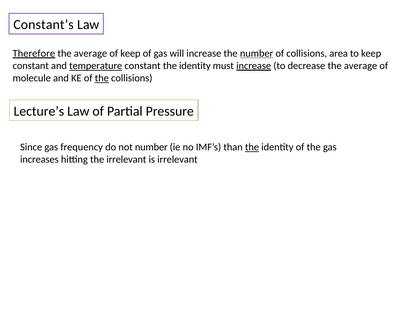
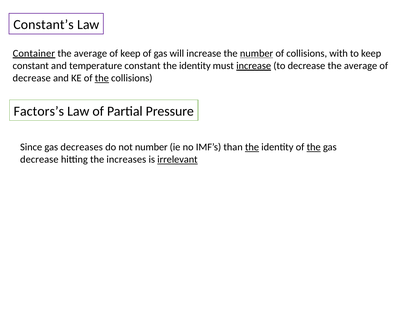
Therefore: Therefore -> Container (34, 53)
area: area -> with (339, 53)
temperature underline: present -> none (96, 66)
molecule: molecule -> decrease (32, 78)
Lecture’s: Lecture’s -> Factors’s (39, 111)
frequency: frequency -> decreases (82, 147)
the underline: none -> present (314, 147)
increases: increases -> decrease (39, 159)
the irrelevant: irrelevant -> increases (126, 159)
irrelevant underline: none -> present (177, 159)
